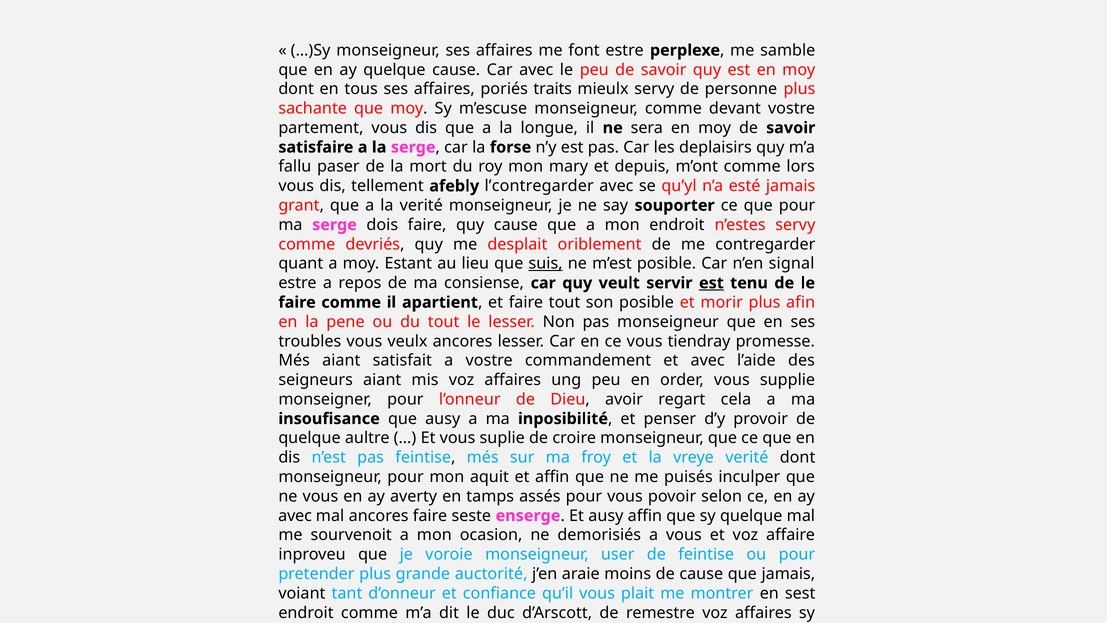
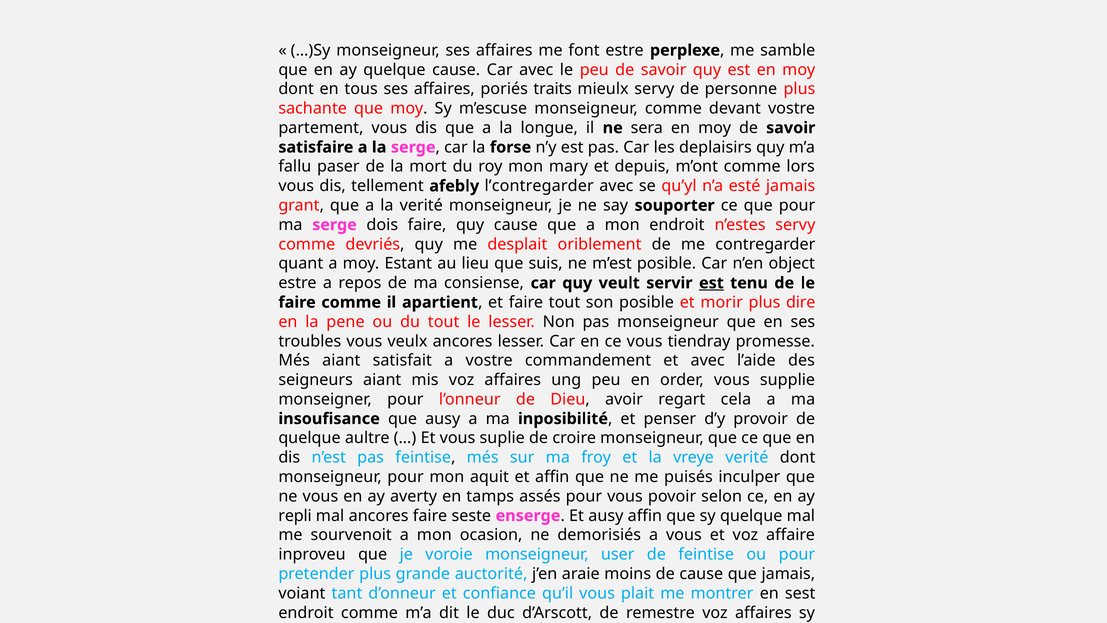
suis underline: present -> none (546, 263)
signal: signal -> object (792, 263)
afin: afin -> dire (801, 302)
avec: avec -> repli (295, 515)
